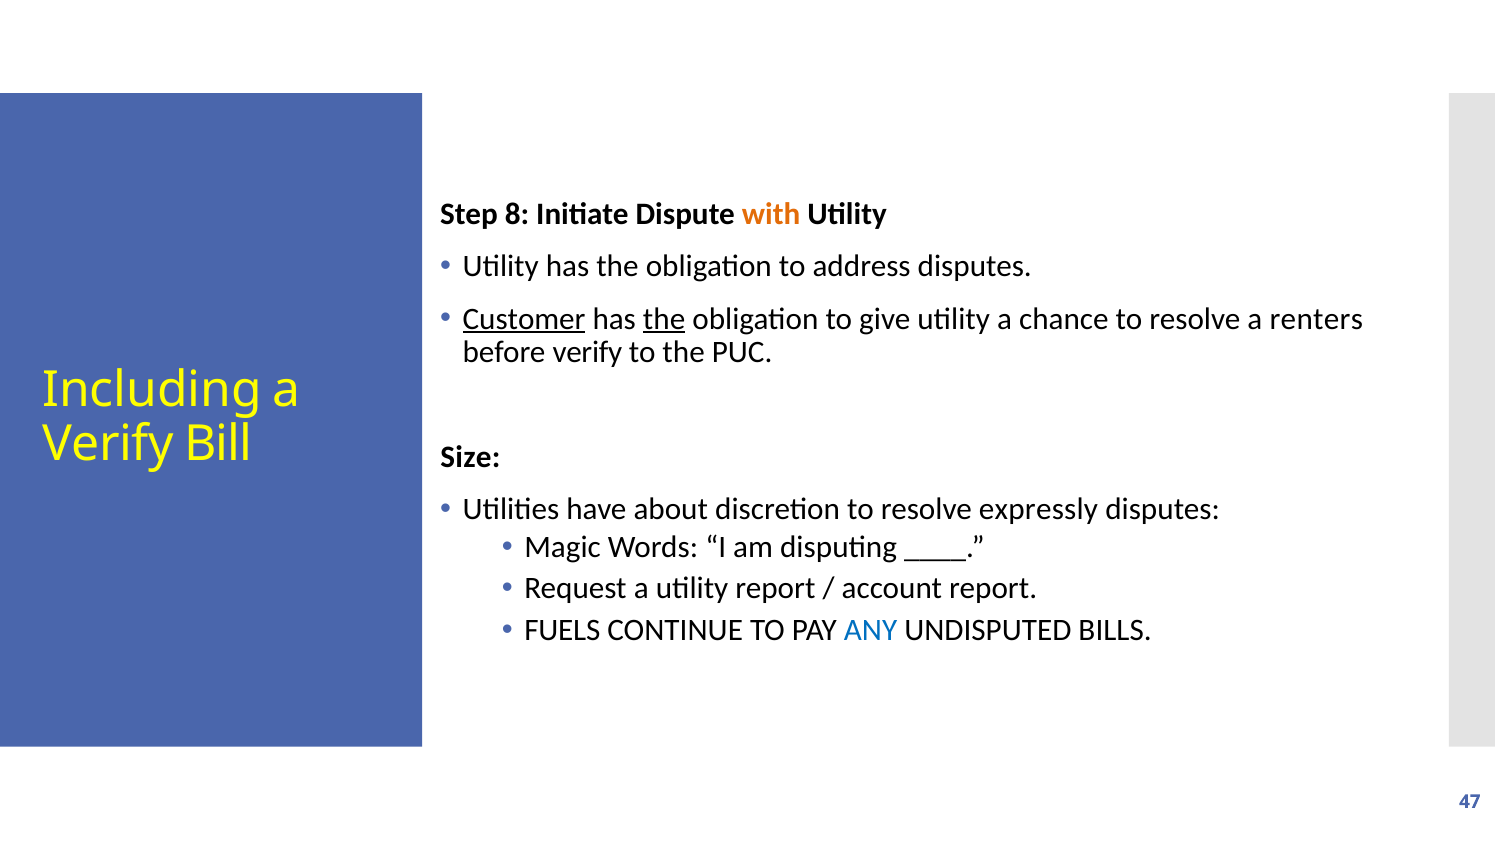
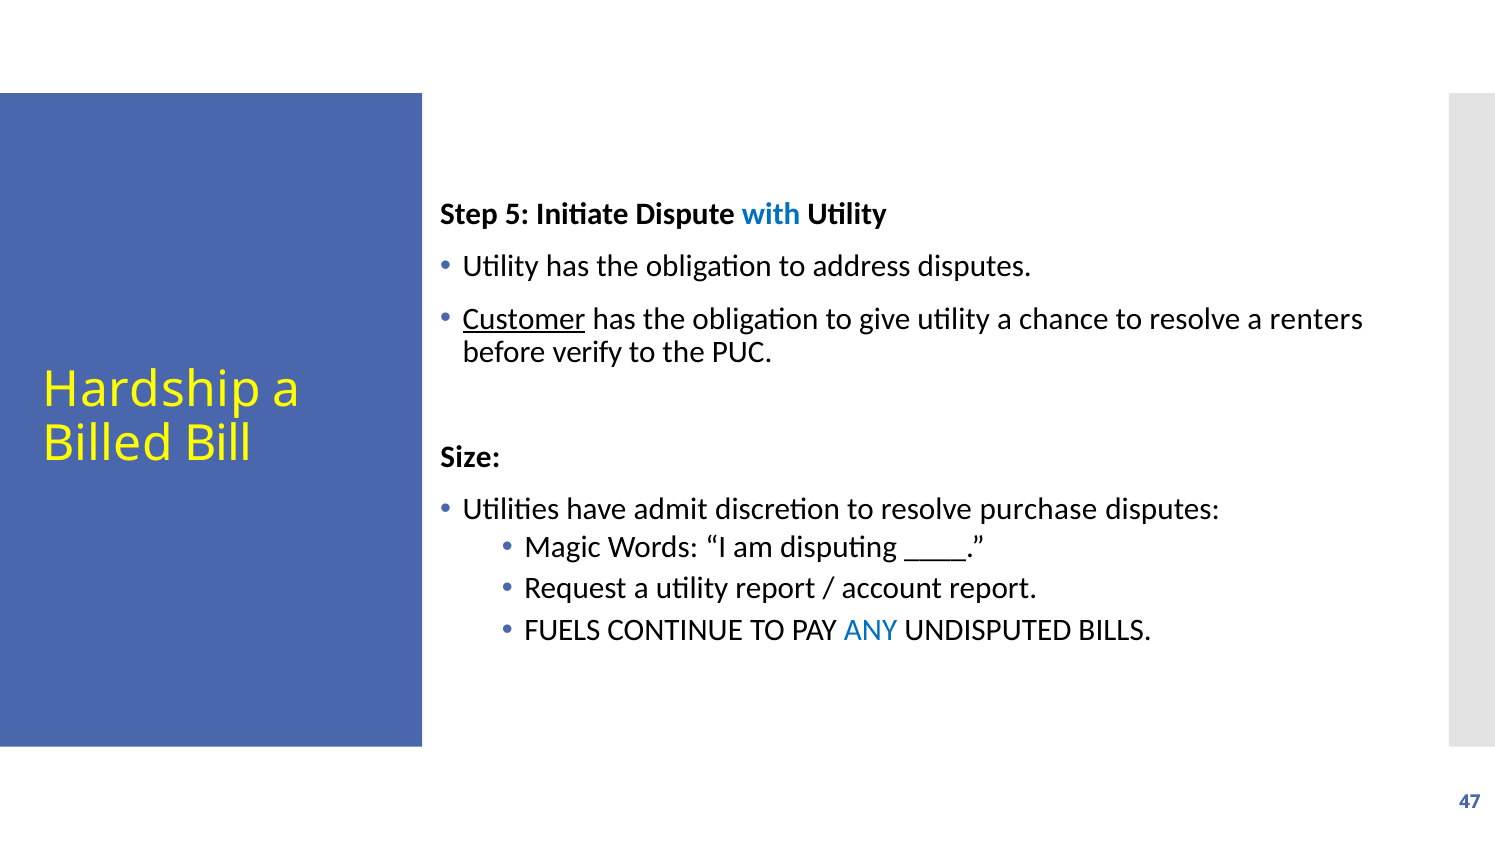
8: 8 -> 5 (517, 214)
with colour: orange -> blue (771, 214)
the underline: present -> none (664, 319)
Including: Including -> Hardship (152, 390)
Verify: Verify -> Billed (108, 444)
about: about -> admit (671, 510)
expressly: expressly -> purchase (1038, 510)
